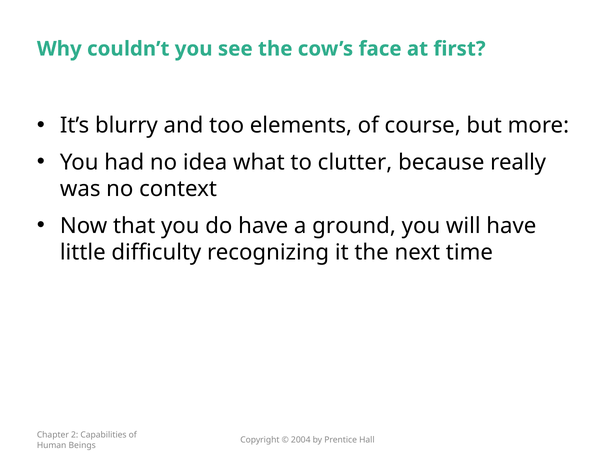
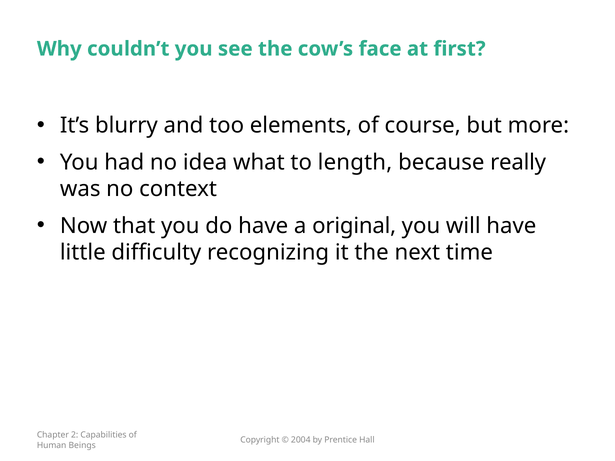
clutter: clutter -> length (355, 162)
ground: ground -> original (354, 226)
